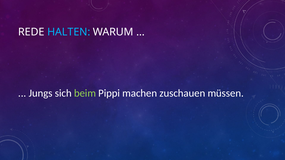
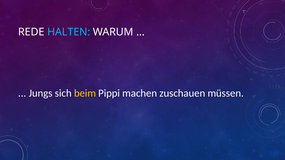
beim colour: light green -> yellow (85, 93)
